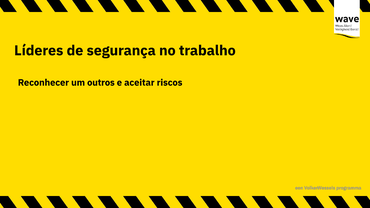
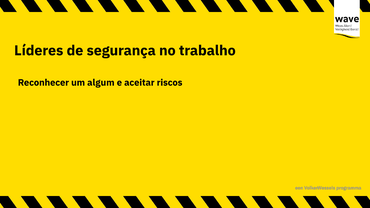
outros: outros -> algum (101, 83)
